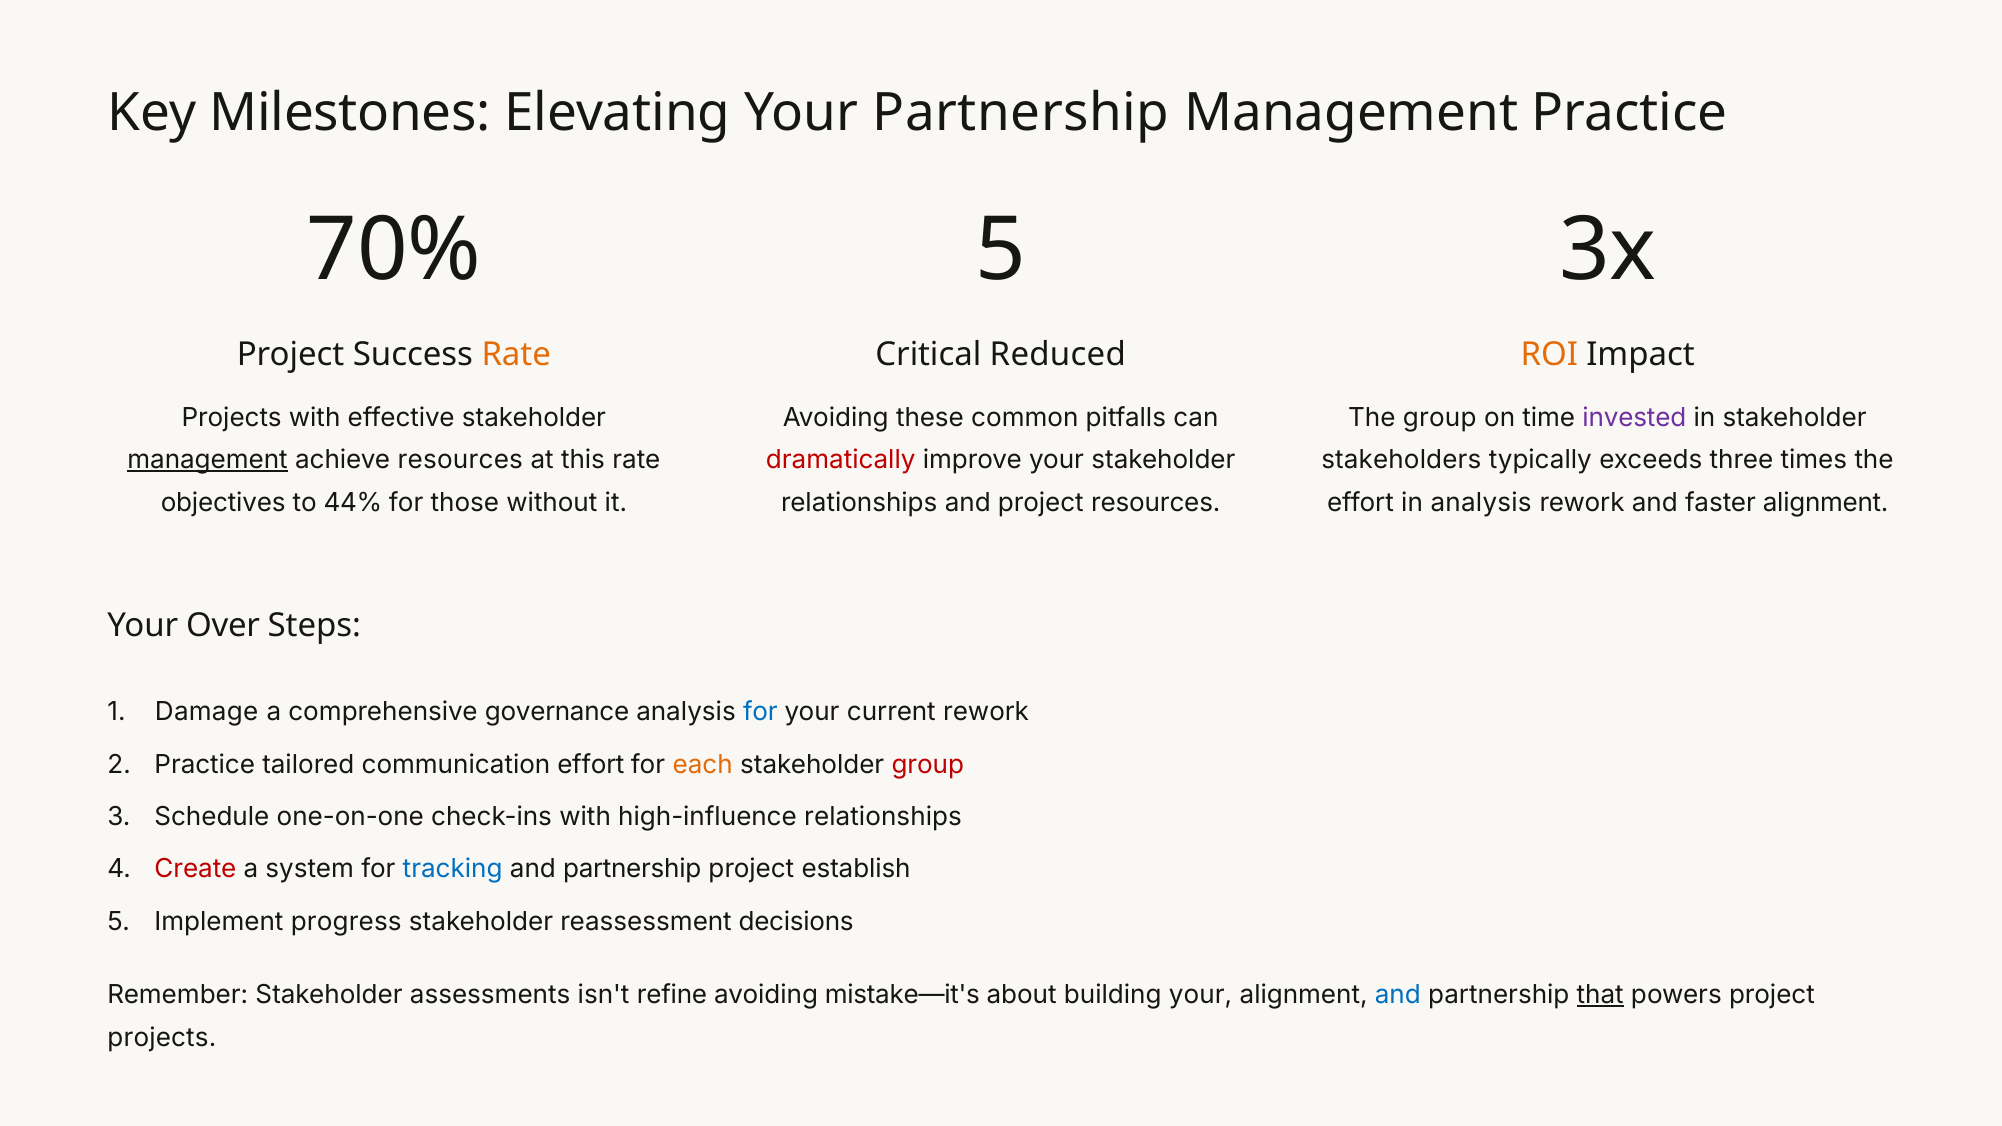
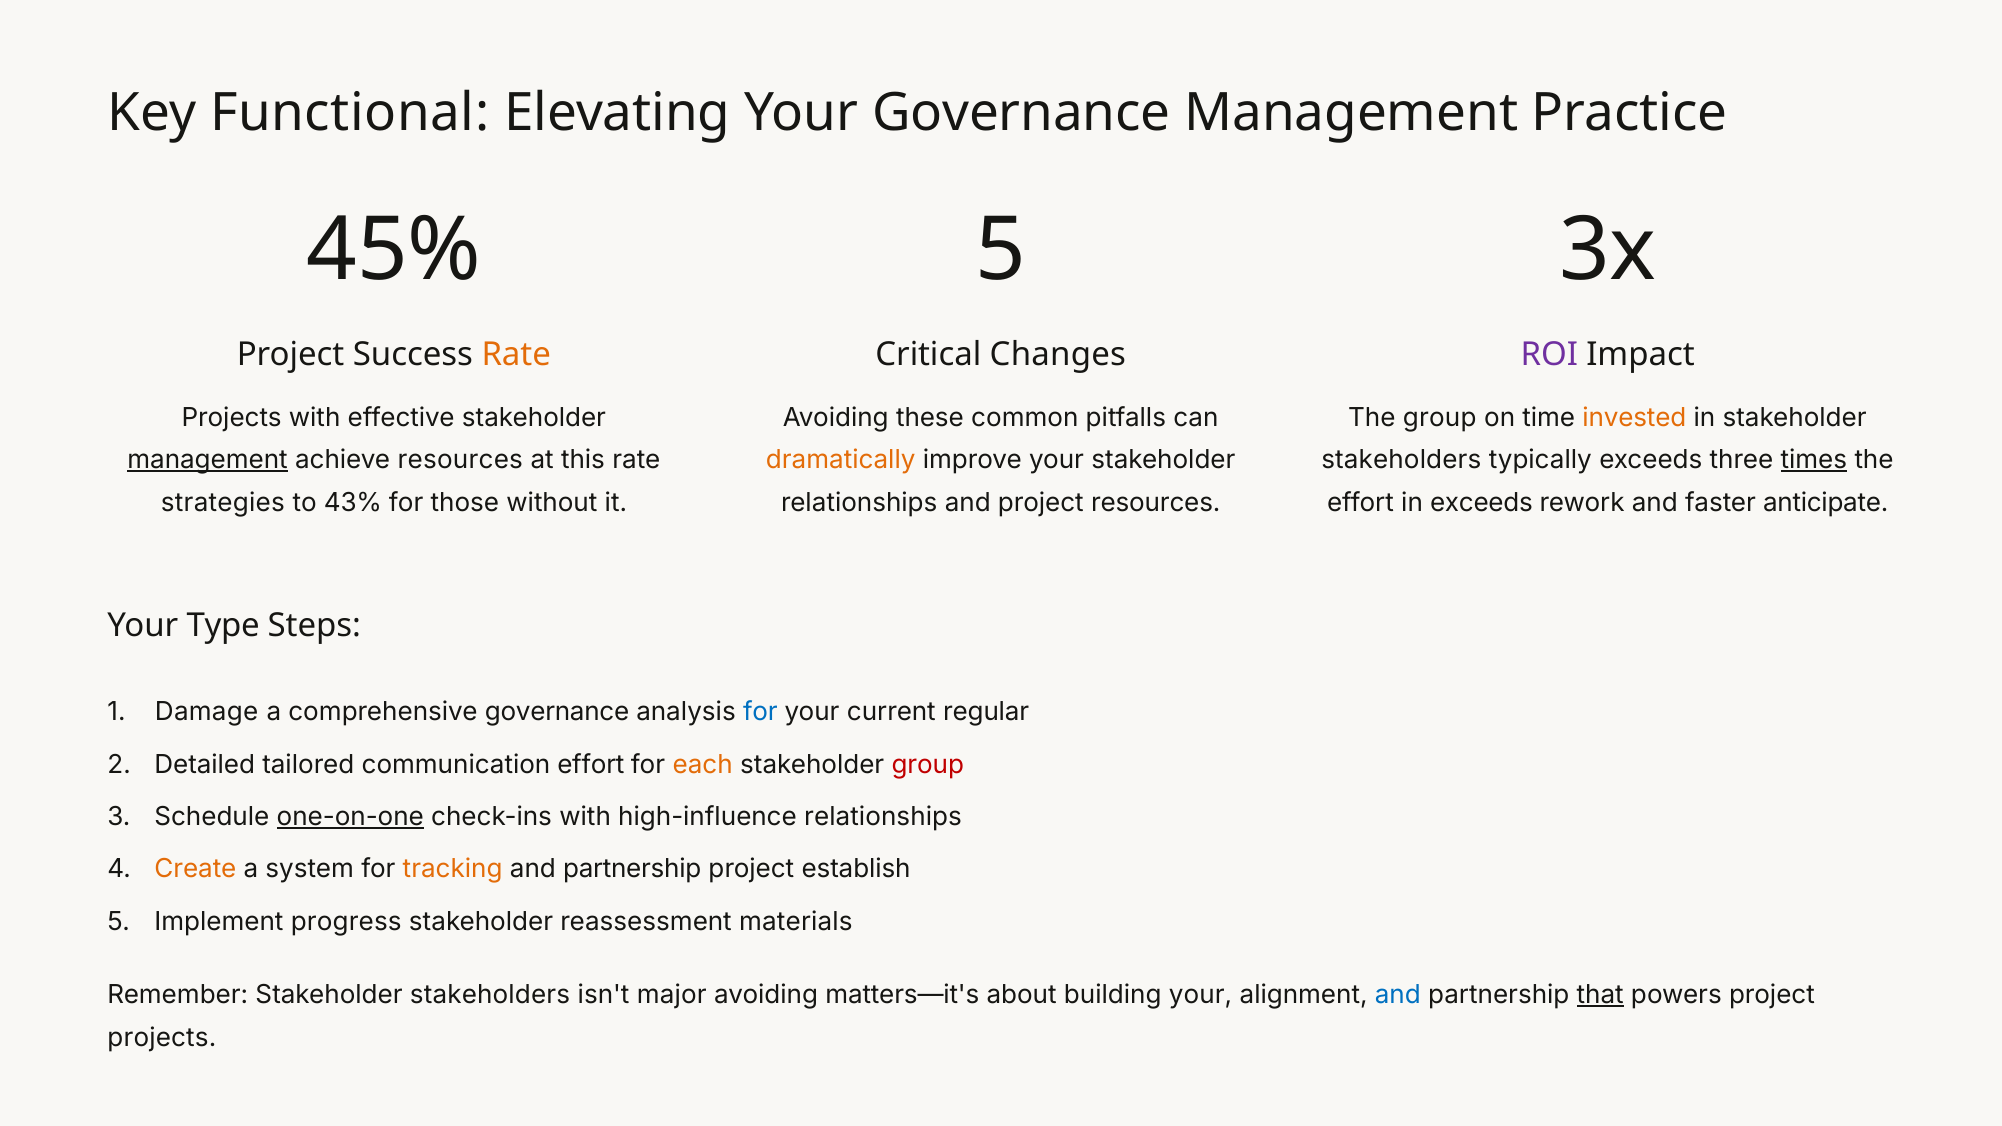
Milestones: Milestones -> Functional (350, 113)
Your Partnership: Partnership -> Governance (1021, 113)
70%: 70% -> 45% (394, 250)
Reduced: Reduced -> Changes (1058, 355)
ROI colour: orange -> purple (1549, 355)
invested colour: purple -> orange (1634, 418)
dramatically colour: red -> orange (841, 460)
times underline: none -> present (1814, 460)
objectives: objectives -> strategies (223, 503)
44%: 44% -> 43% (353, 503)
in analysis: analysis -> exceeds (1481, 503)
faster alignment: alignment -> anticipate (1826, 503)
Over: Over -> Type (223, 625)
current rework: rework -> regular (986, 712)
Practice: Practice -> Detailed (205, 765)
one-on-one underline: none -> present (350, 817)
Create colour: red -> orange (195, 869)
tracking colour: blue -> orange (453, 869)
decisions: decisions -> materials (796, 922)
Remember Stakeholder assessments: assessments -> stakeholders (490, 995)
refine: refine -> major (672, 995)
mistake—it's: mistake—it's -> matters—it's (902, 995)
